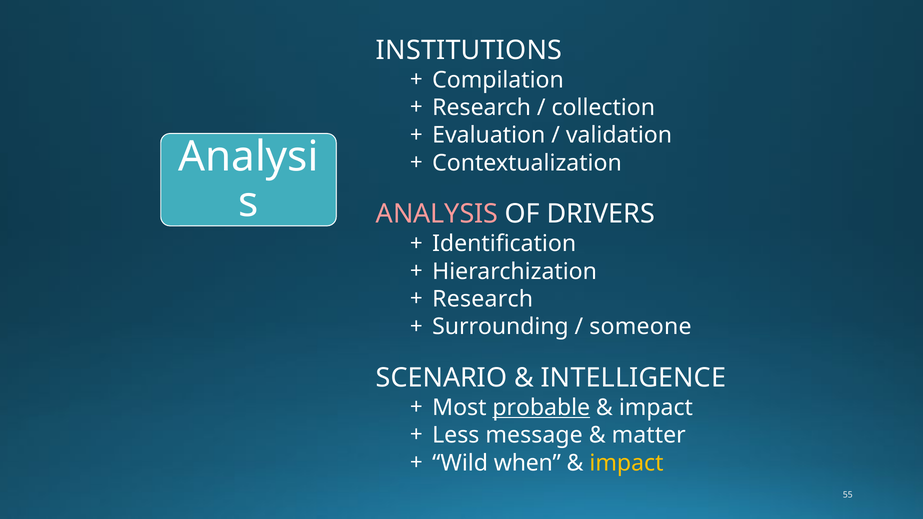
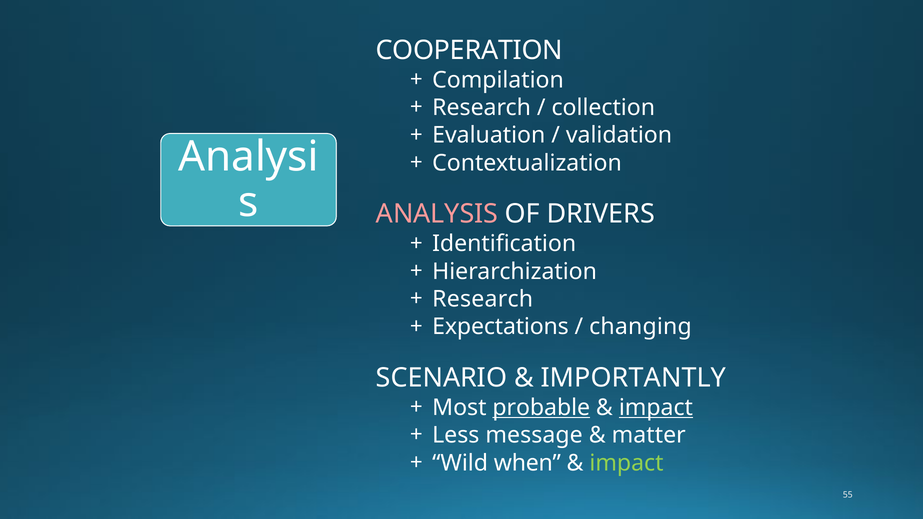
INSTITUTIONS: INSTITUTIONS -> COOPERATION (469, 50)
Surrounding: Surrounding -> Expectations (501, 327)
someone: someone -> changing (640, 327)
INTELLIGENCE: INTELLIGENCE -> IMPORTANTLY (633, 378)
impact underline: none -> present (656, 408)
impact colour: yellow -> light green (626, 463)
